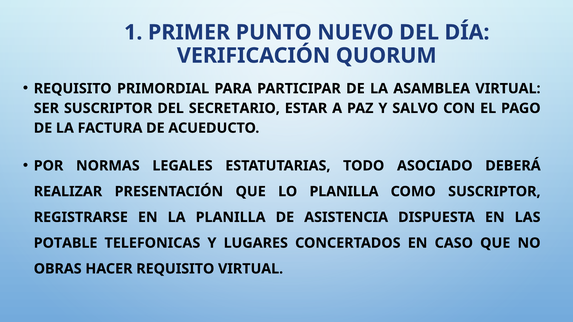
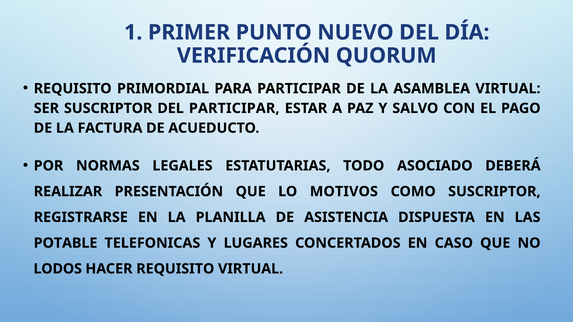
DEL SECRETARIO: SECRETARIO -> PARTICIPAR (234, 108)
LO PLANILLA: PLANILLA -> MOTIVOS (344, 192)
OBRAS: OBRAS -> LODOS (58, 269)
